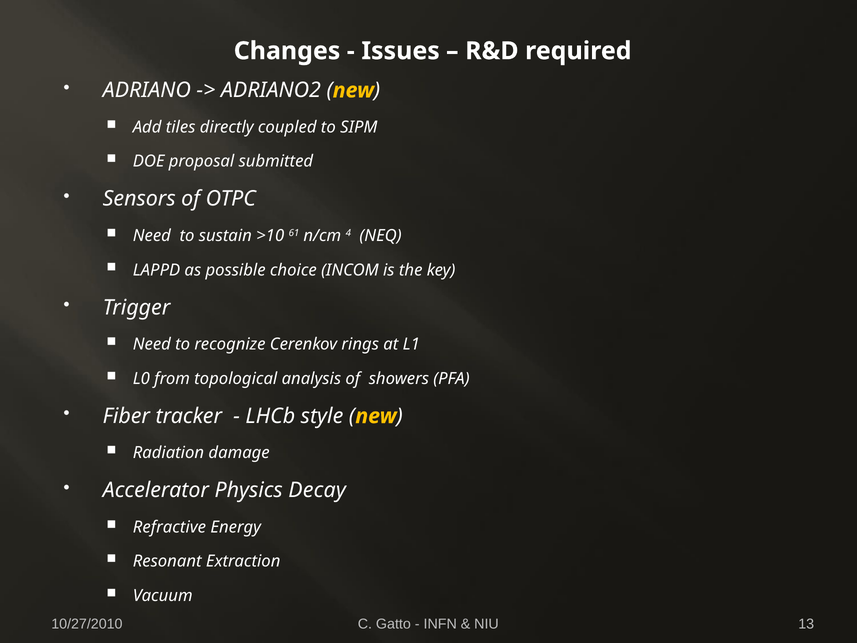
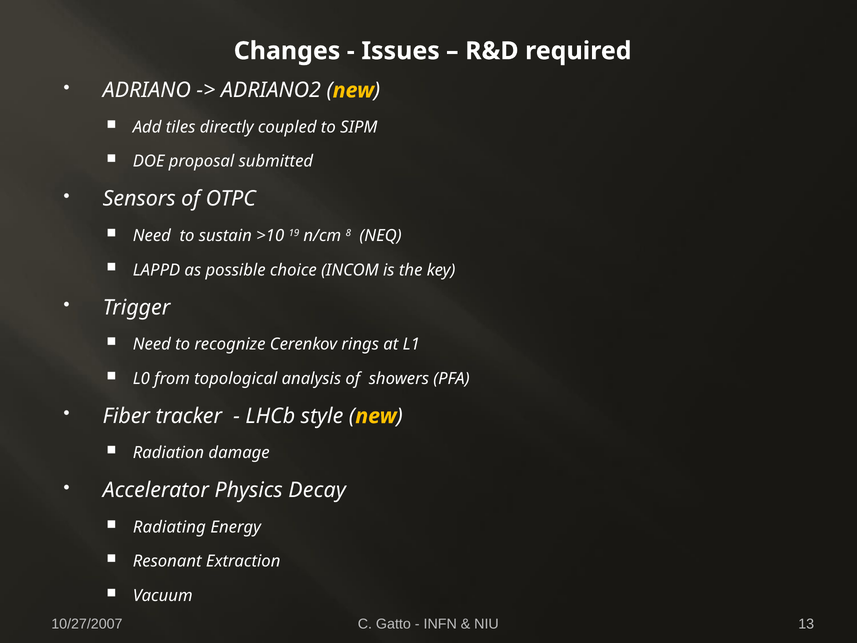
61: 61 -> 19 (294, 233)
4: 4 -> 8 (348, 233)
Refractive: Refractive -> Radiating (169, 527)
10/27/2010: 10/27/2010 -> 10/27/2007 (87, 624)
